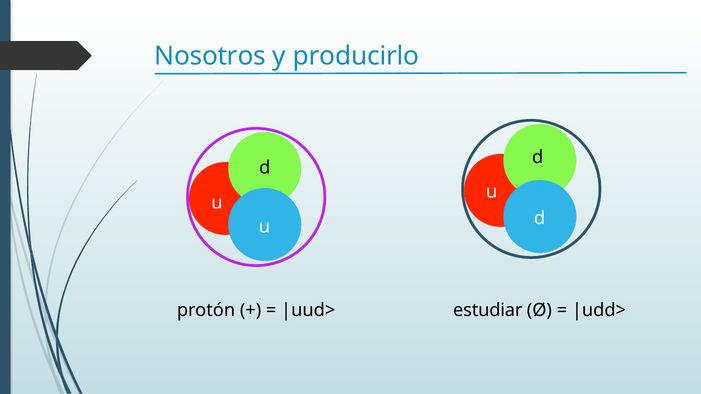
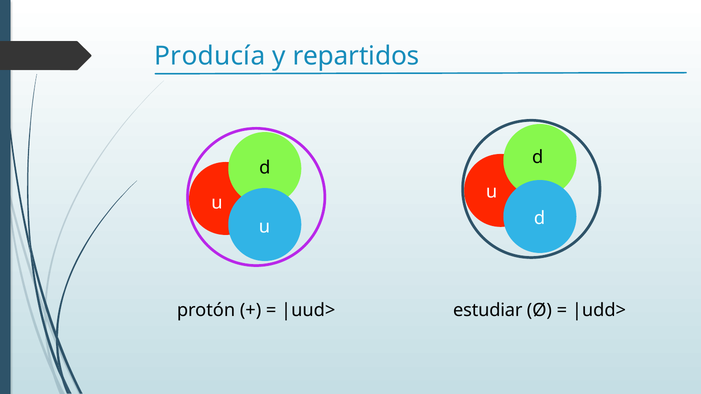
Nosotros: Nosotros -> Producía (210, 56)
producirlo: producirlo -> repartidos (356, 56)
